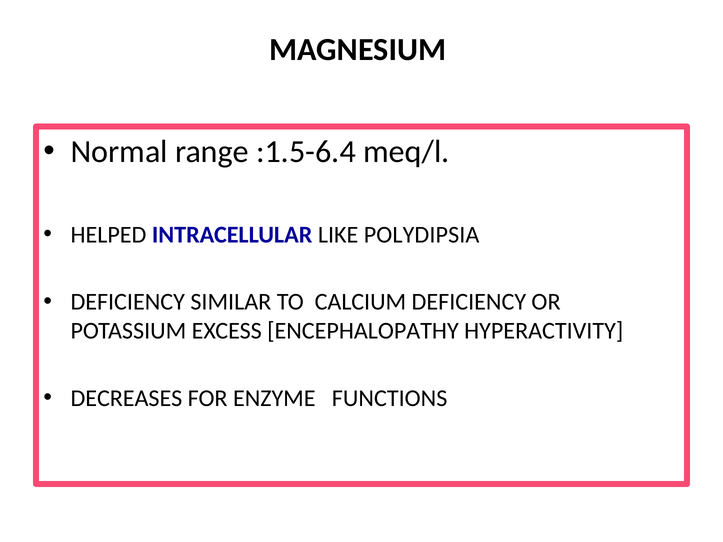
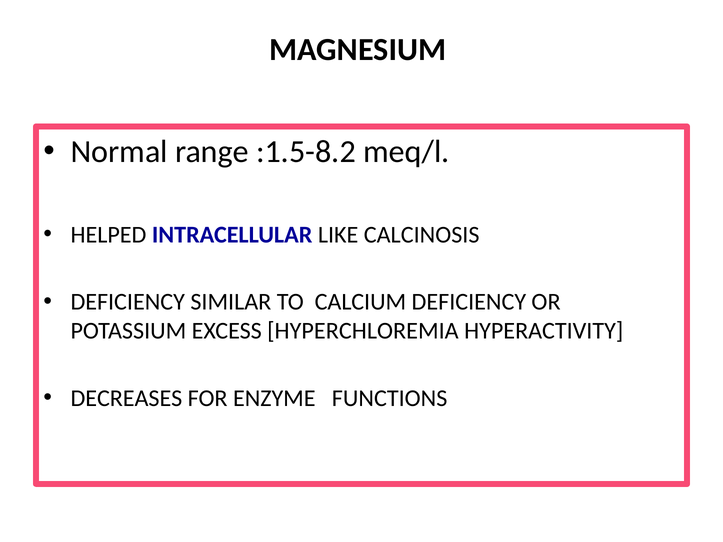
:1.5-6.4: :1.5-6.4 -> :1.5-8.2 (306, 152)
POLYDIPSIA: POLYDIPSIA -> CALCINOSIS (422, 235)
ENCEPHALOPATHY: ENCEPHALOPATHY -> HYPERCHLOREMIA (363, 331)
